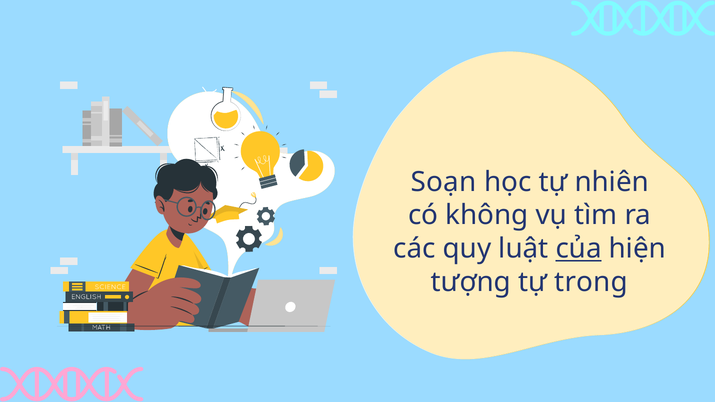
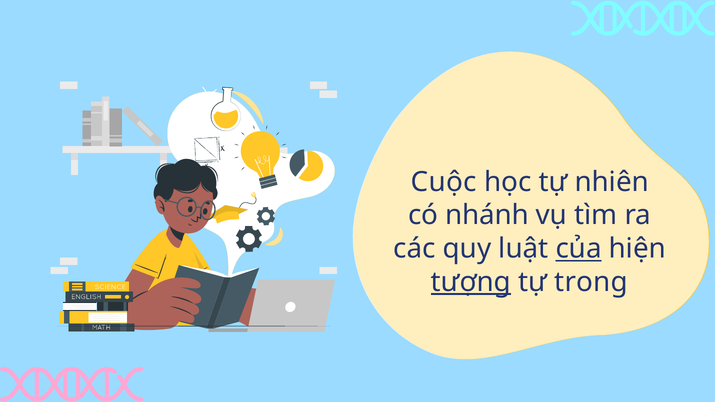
Soạn: Soạn -> Cuộc (444, 182)
không: không -> nhánh (487, 215)
tượng underline: none -> present (471, 282)
